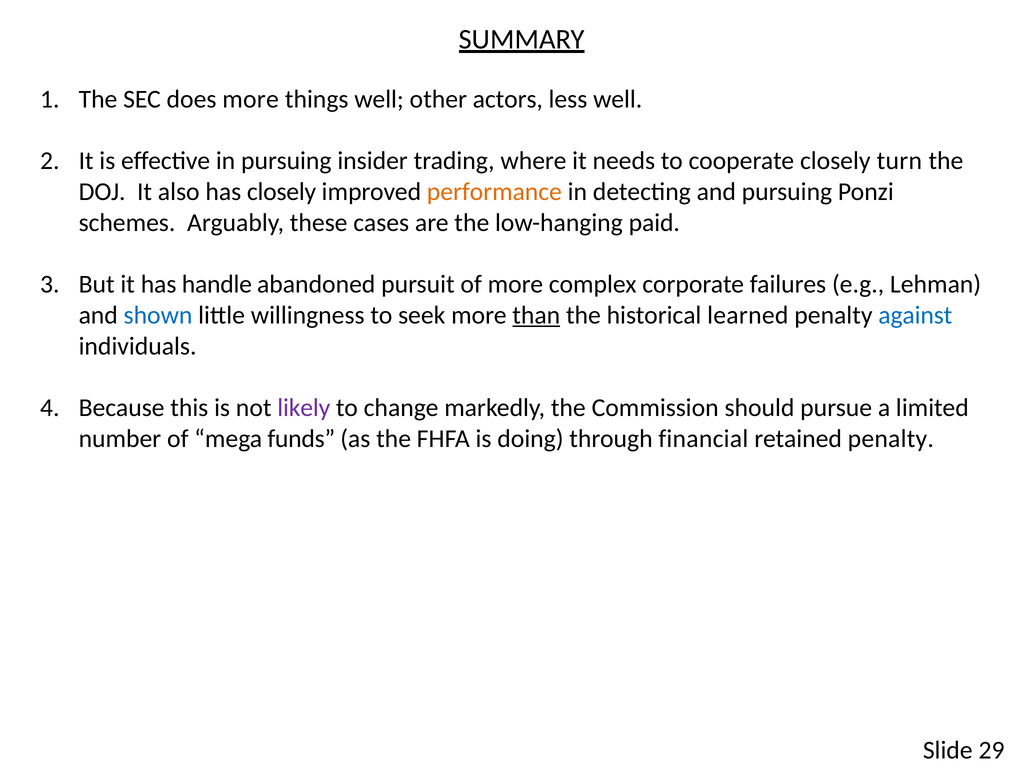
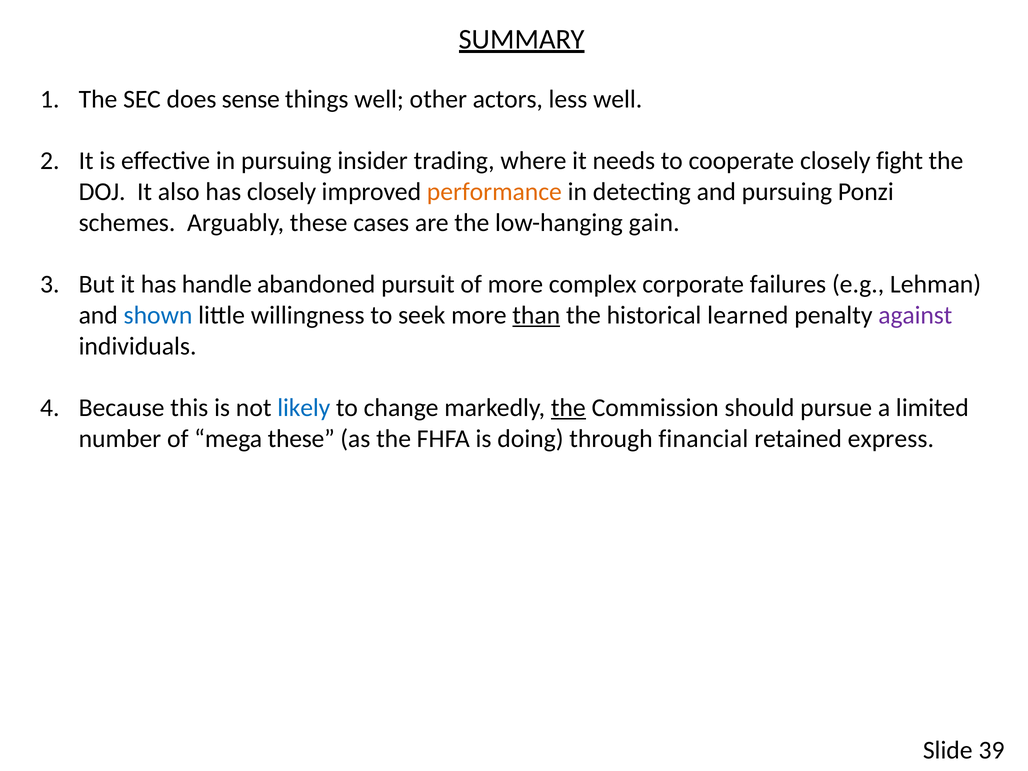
does more: more -> sense (251, 99)
turn: turn -> fight (900, 161)
paid: paid -> gain (654, 223)
against colour: blue -> purple (915, 315)
likely colour: purple -> blue (304, 408)
the underline: none -> present (568, 408)
mega funds: funds -> these (301, 439)
retained penalty: penalty -> express (891, 439)
29: 29 -> 39 (992, 750)
